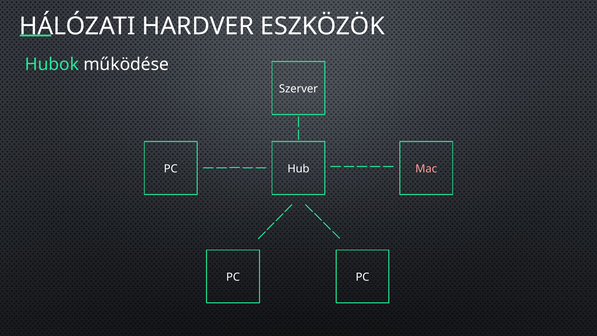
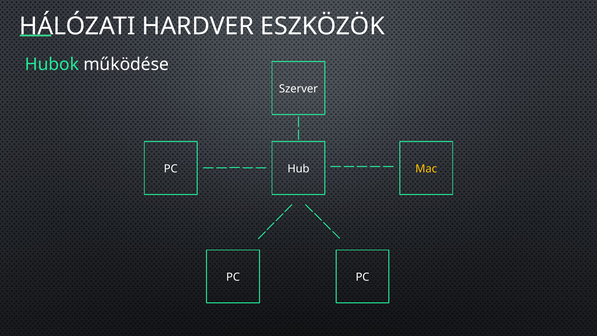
Mac colour: pink -> yellow (426, 169)
